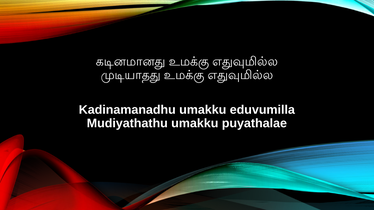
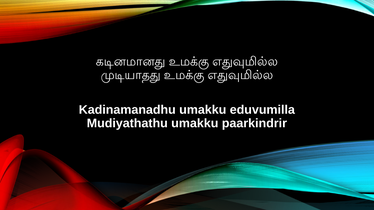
puyathalae: puyathalae -> paarkindrir (254, 123)
